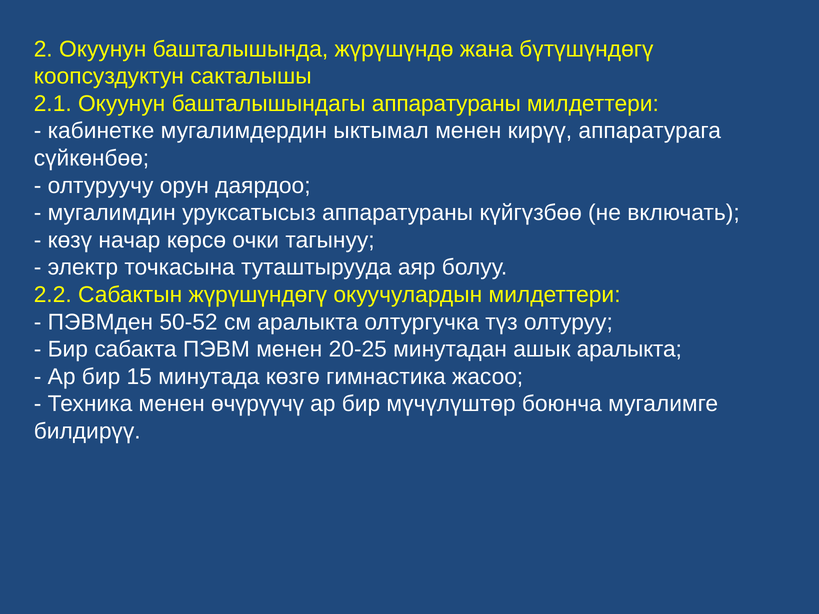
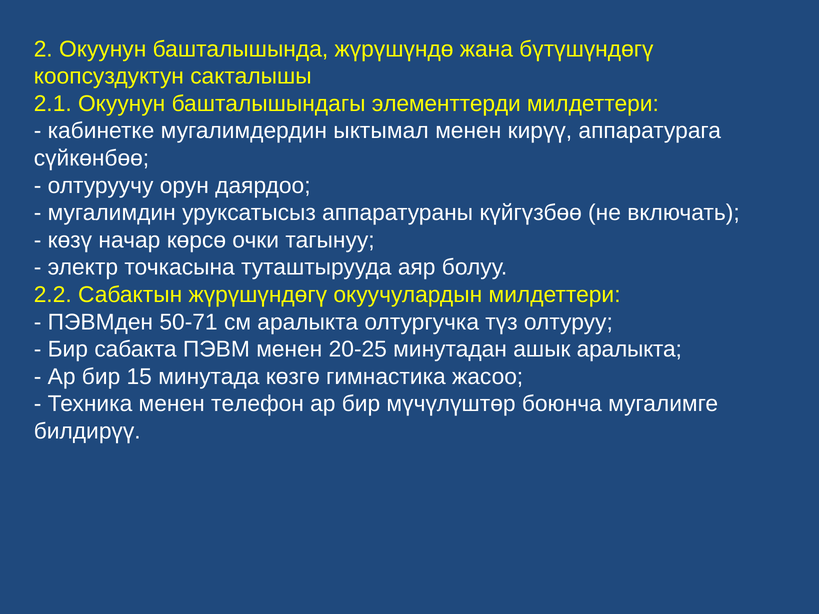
башталышындагы аппаратураны: аппаратураны -> элементтерди (446, 104)
50-52: 50-52 -> 50-71 (189, 322)
өчүрүүчү: өчүрүүчү -> телефон (258, 404)
